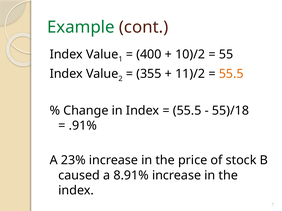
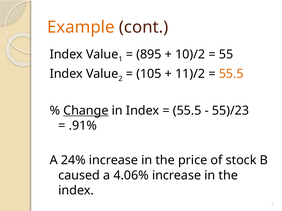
Example colour: green -> orange (81, 27)
400: 400 -> 895 (149, 54)
355: 355 -> 105 (149, 74)
Change underline: none -> present (86, 111)
55)/18: 55)/18 -> 55)/23 (231, 111)
23%: 23% -> 24% (73, 161)
8.91%: 8.91% -> 4.06% (131, 176)
